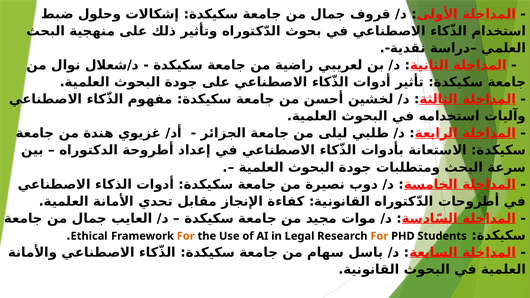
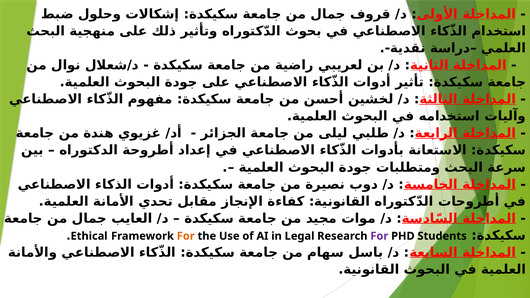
For colour: orange -> purple (379, 236)
